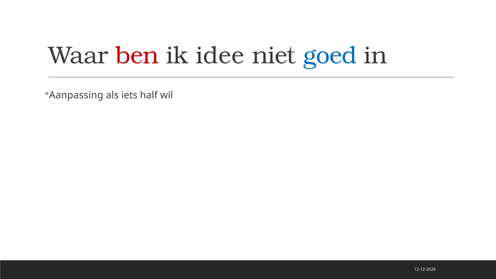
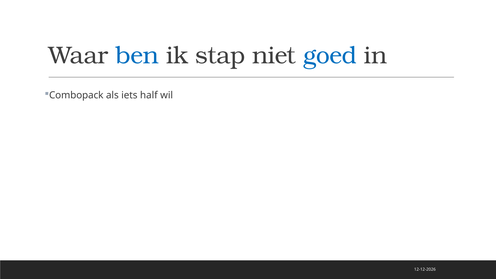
ben colour: red -> blue (137, 56)
idee: idee -> stap (220, 56)
Aanpassing: Aanpassing -> Combopack (76, 95)
